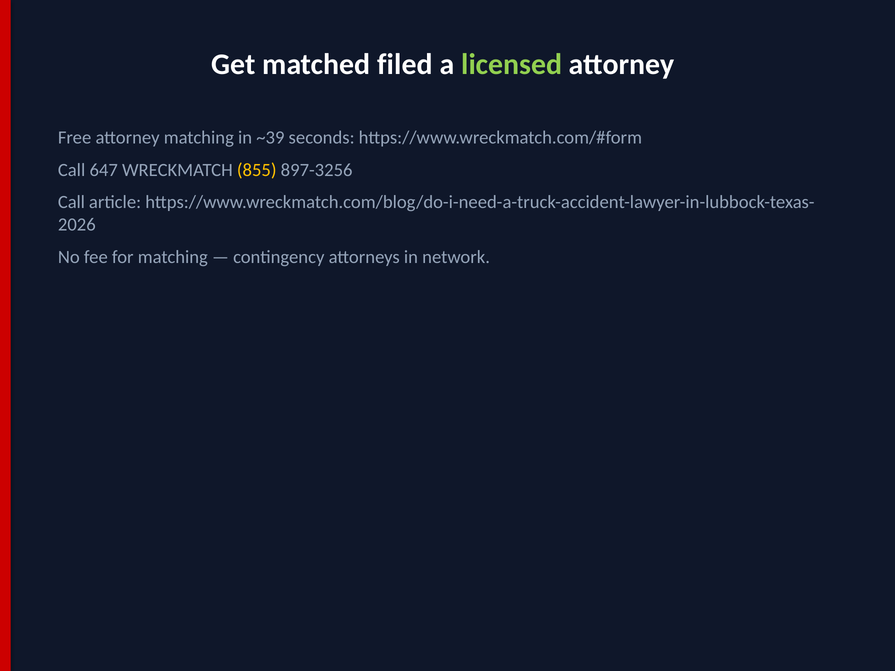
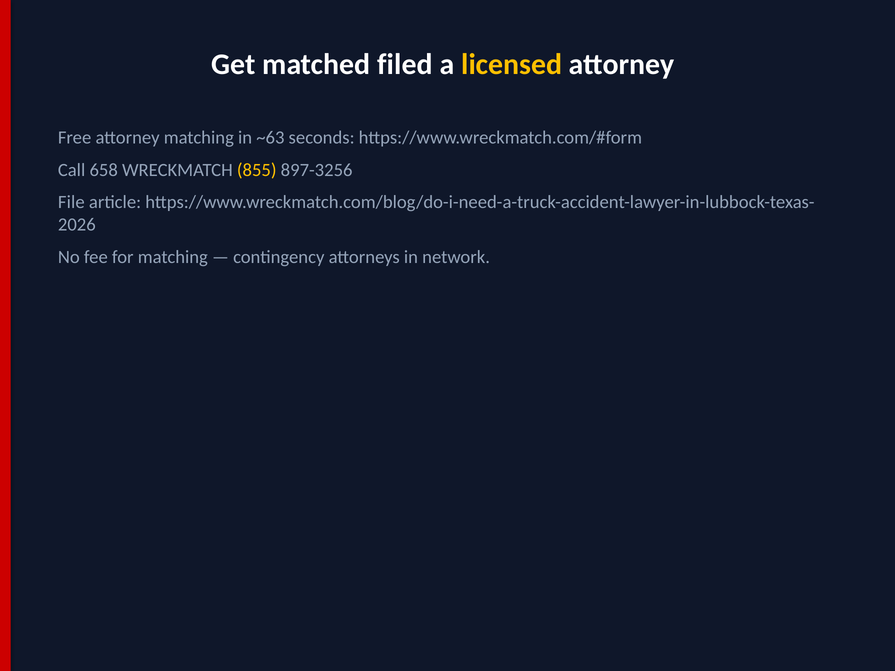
licensed colour: light green -> yellow (512, 65)
~39: ~39 -> ~63 (270, 138)
647: 647 -> 658 (104, 170)
Call: Call -> File (71, 202)
